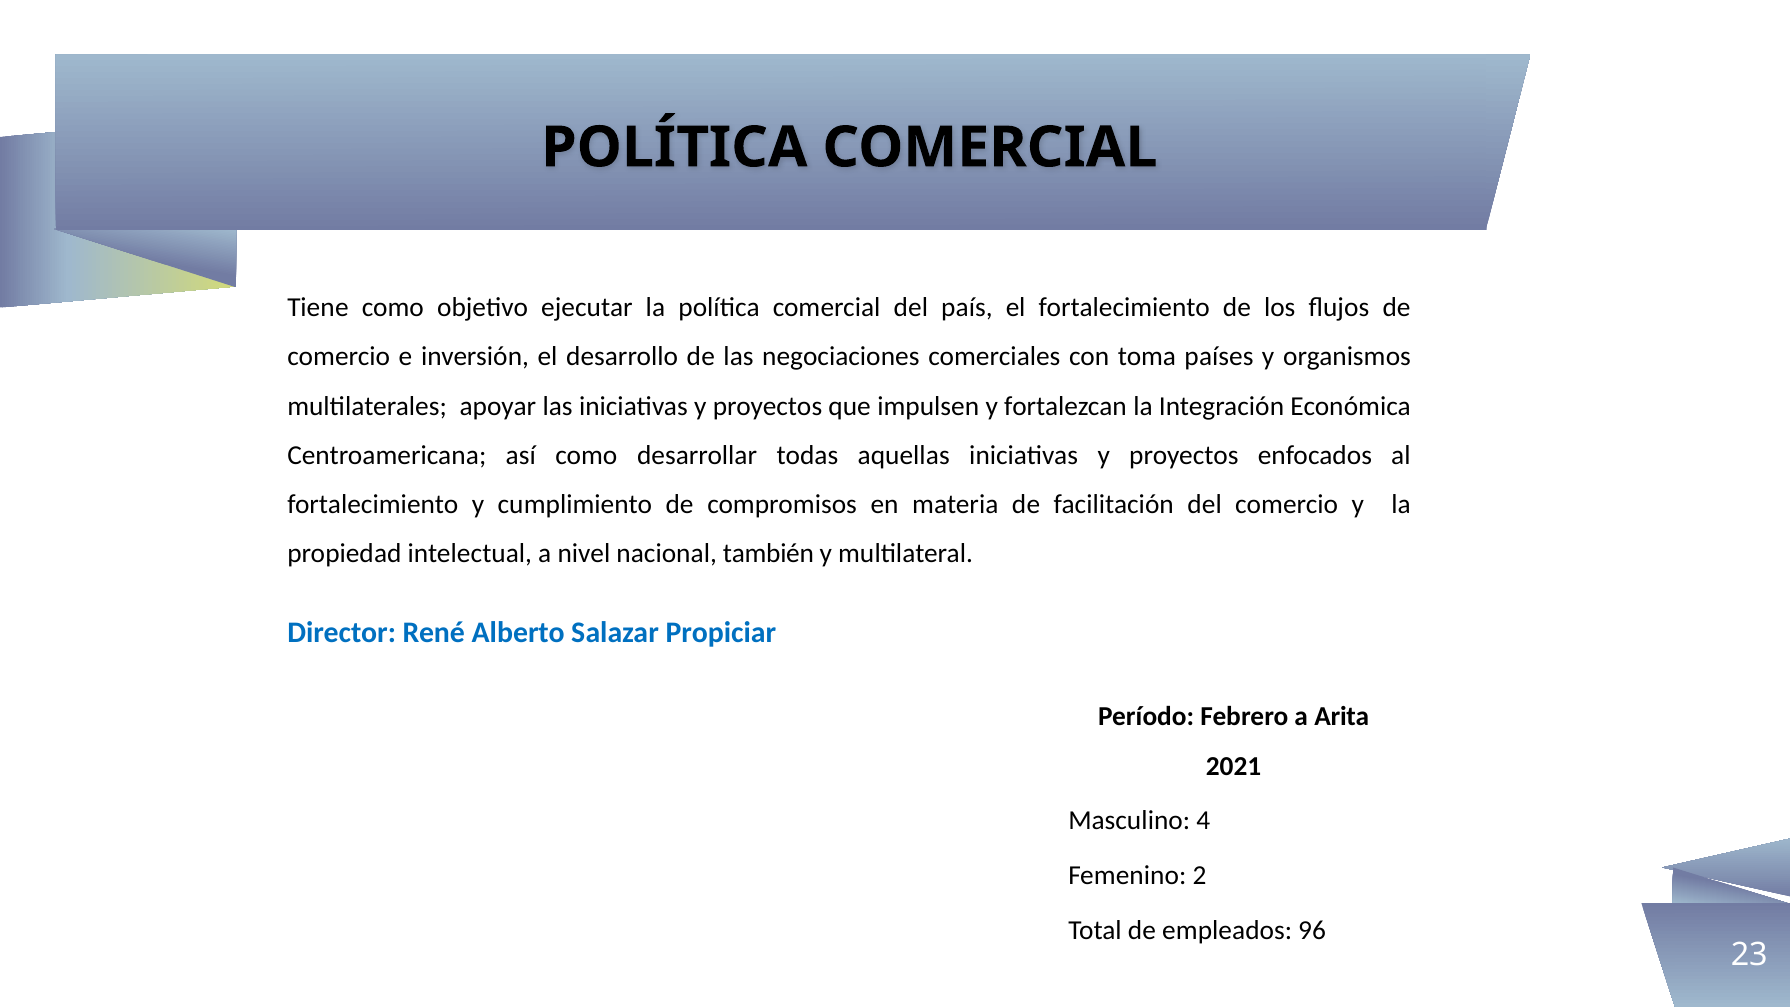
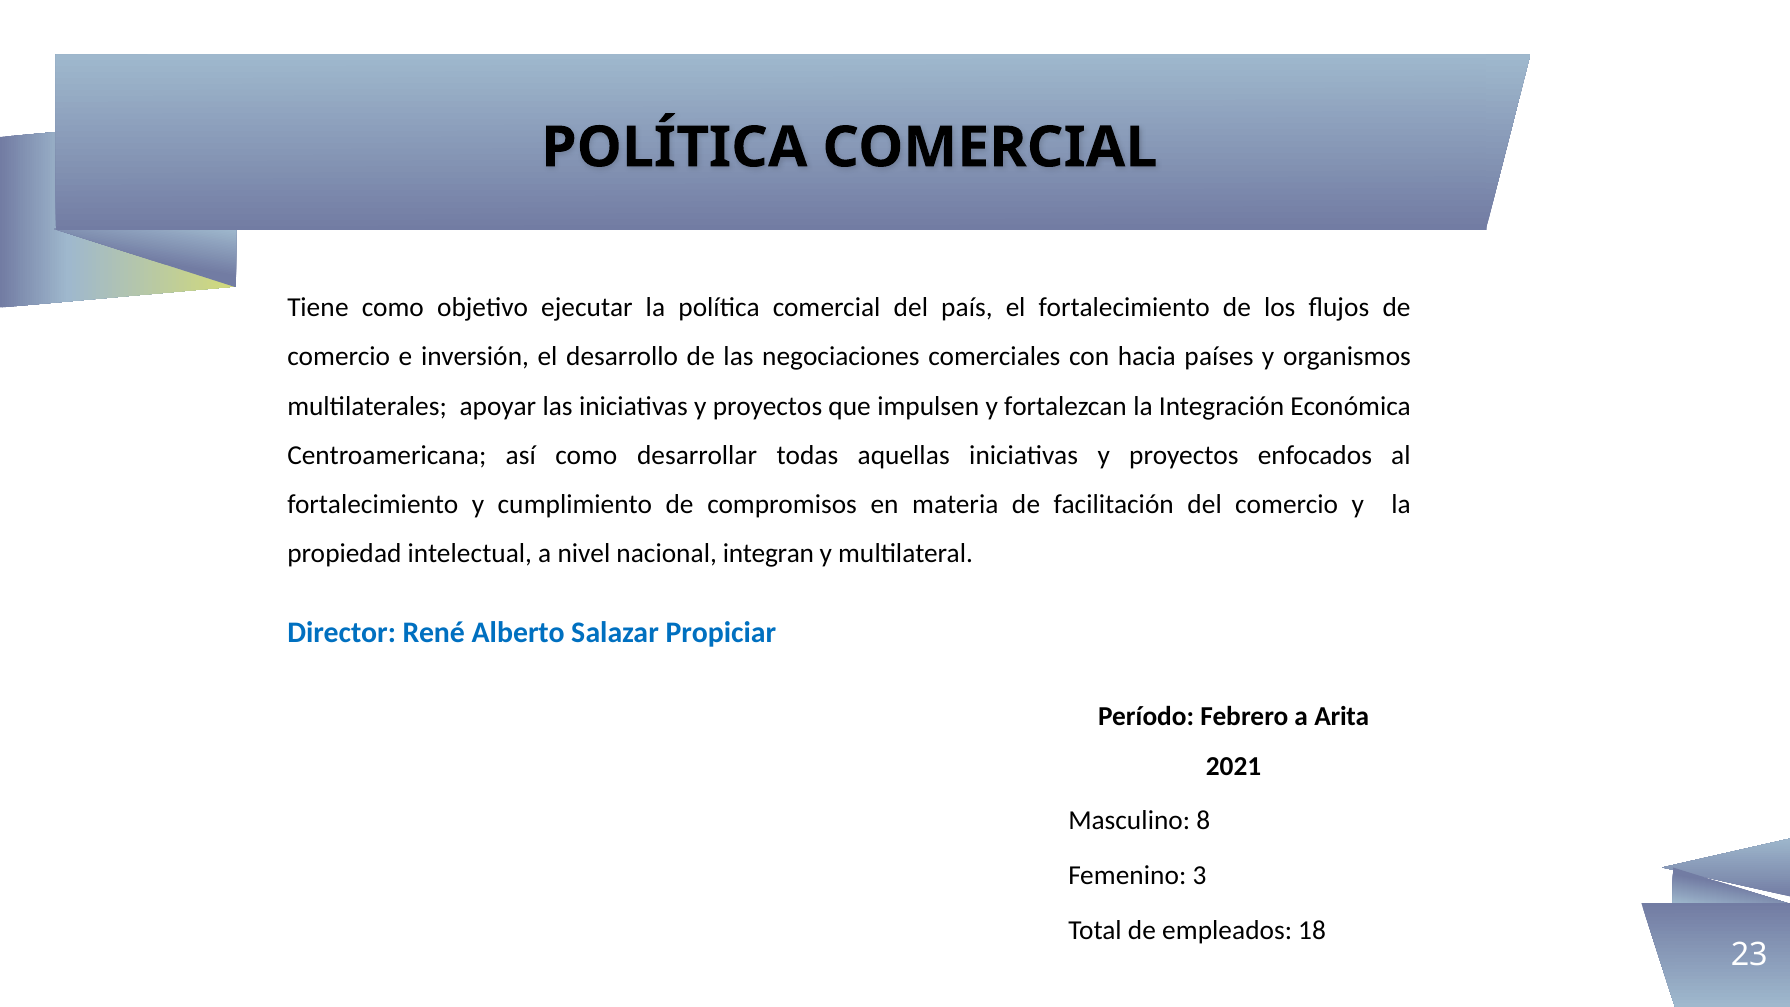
toma: toma -> hacia (1147, 357)
también: también -> integran (768, 554)
4: 4 -> 8 (1203, 821)
2: 2 -> 3 (1199, 876)
96: 96 -> 18 (1312, 930)
